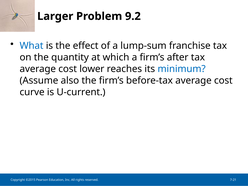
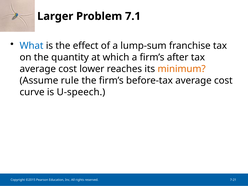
9.2: 9.2 -> 7.1 (133, 16)
minimum colour: blue -> orange (182, 69)
also: also -> rule (70, 80)
U-current: U-current -> U-speech (81, 92)
